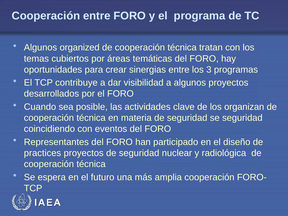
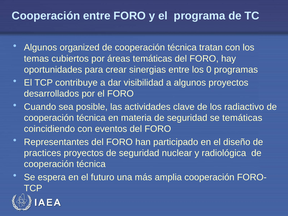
3: 3 -> 0 (209, 70)
organizan: organizan -> radiactivo (244, 107)
se seguridad: seguridad -> temáticas (242, 118)
